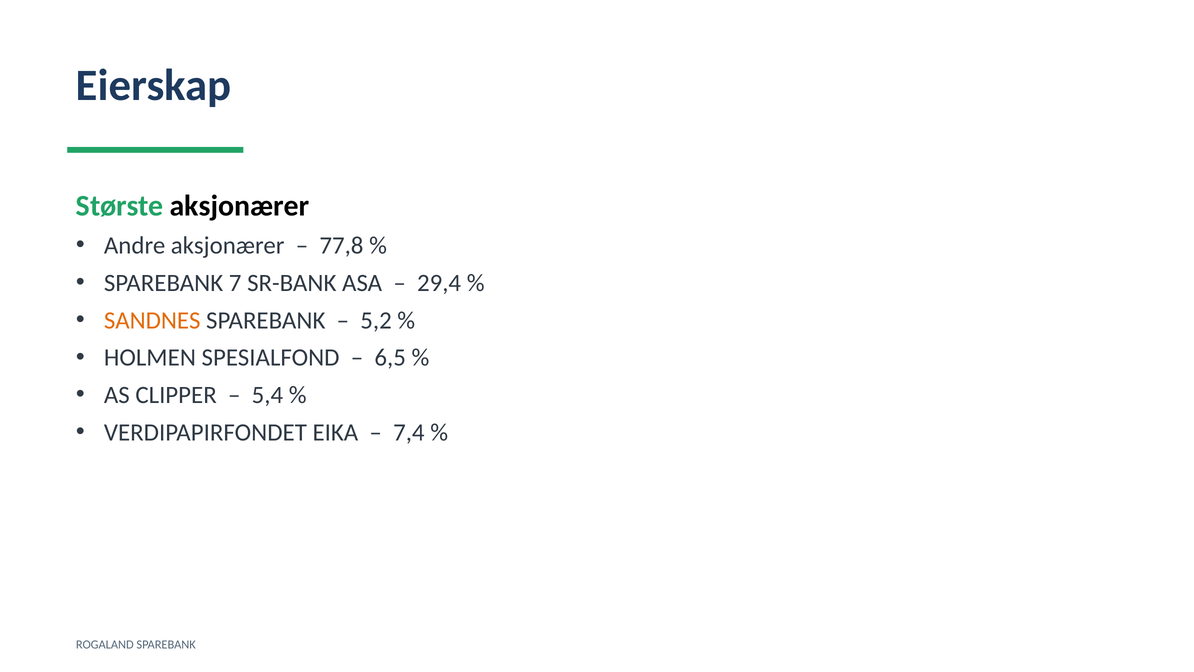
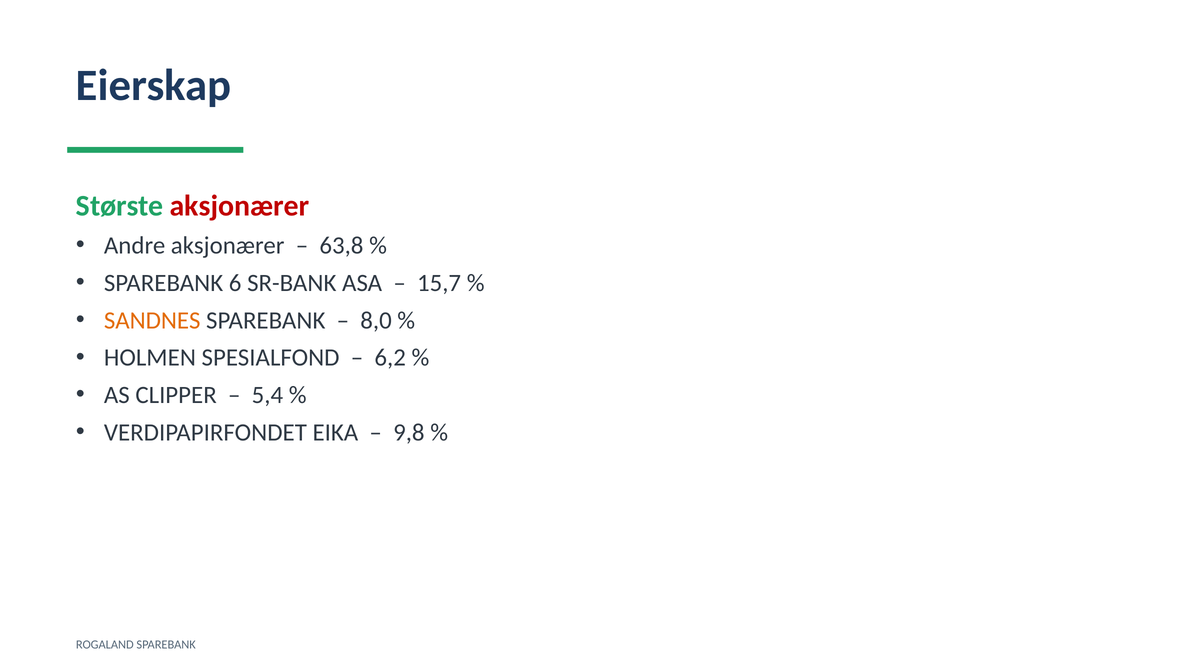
aksjonærer colour: black -> red (239, 206)
77,8: 77,8 -> 63,8 (341, 246)
7: 7 -> 6 (235, 283)
29,4: 29,4 -> 15,7 (439, 283)
5,2: 5,2 -> 8,0 (376, 320)
6,5: 6,5 -> 6,2 (390, 358)
7,4: 7,4 -> 9,8 (409, 432)
